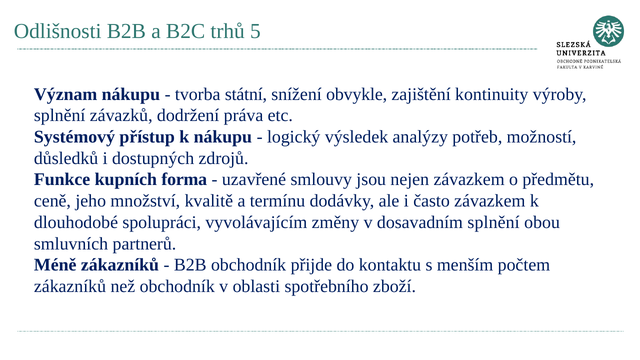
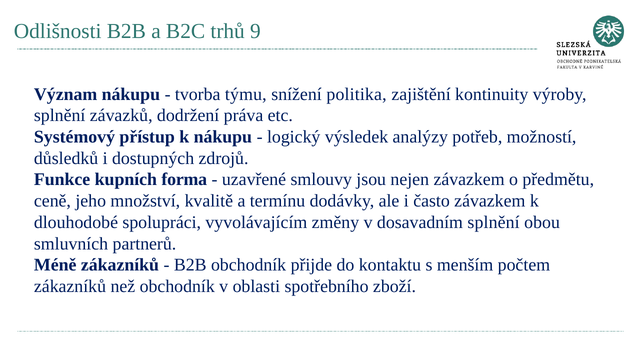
5: 5 -> 9 (255, 31)
státní: státní -> týmu (246, 94)
obvykle: obvykle -> politika (357, 94)
